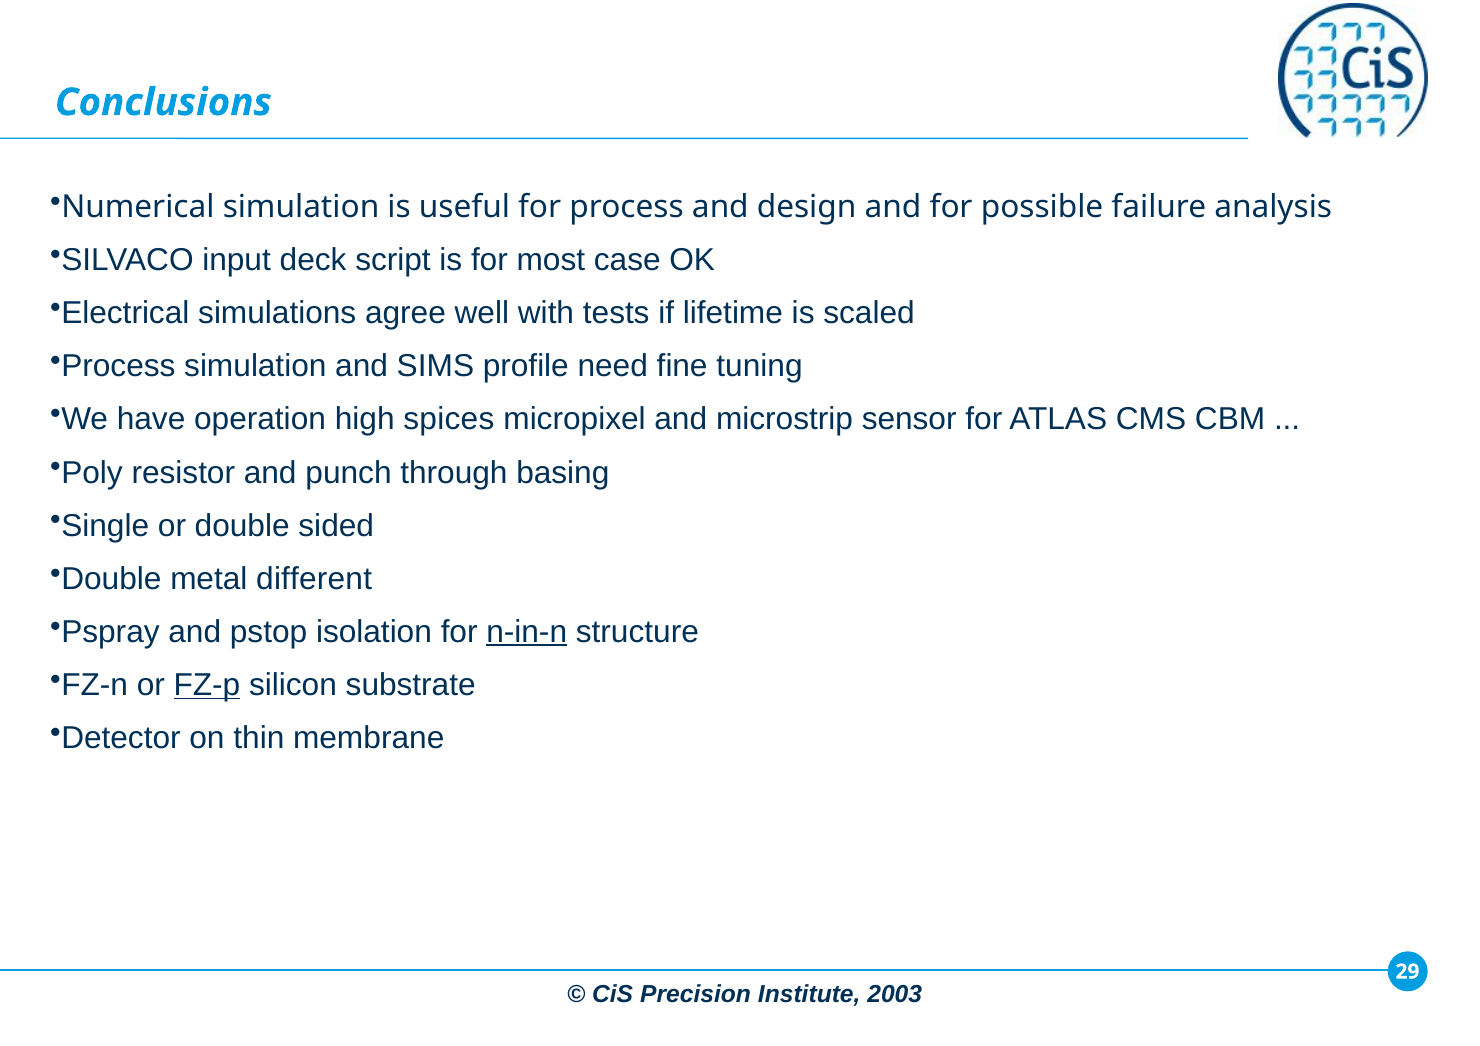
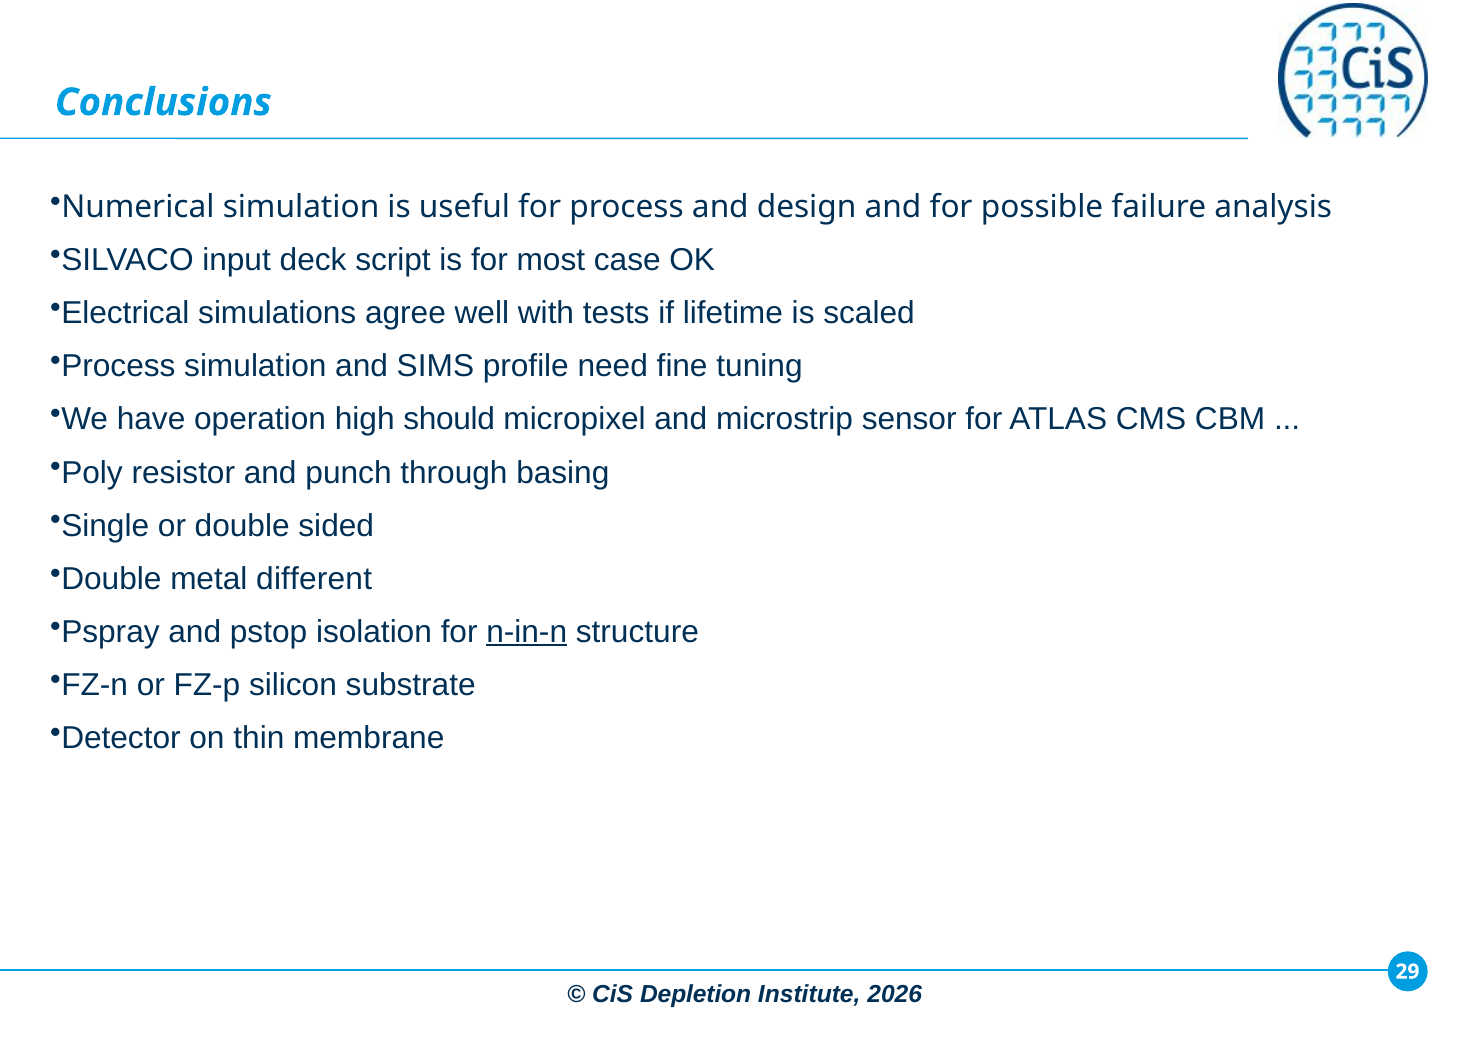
spices: spices -> should (449, 420)
FZ-p underline: present -> none (207, 685)
Precision: Precision -> Depletion (696, 995)
2003: 2003 -> 2026 (895, 995)
